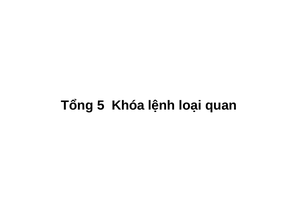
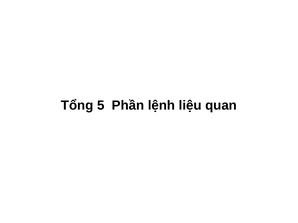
Khóa: Khóa -> Phần (128, 106)
loại: loại -> liệu (190, 106)
